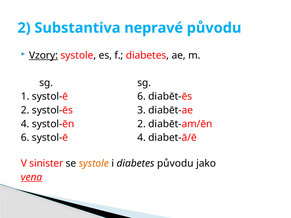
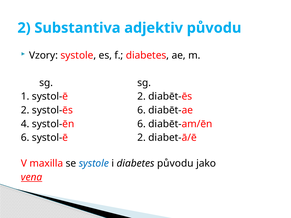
nepravé: nepravé -> adjektiv (154, 28)
Vzory underline: present -> none (44, 55)
1 systol-ē 6: 6 -> 2 (142, 97)
systol-ēs 3: 3 -> 6 (142, 110)
systol-ēn 2: 2 -> 6 (142, 124)
6 systol-ē 4: 4 -> 2 (142, 138)
sinister: sinister -> maxilla (46, 164)
systole colour: orange -> blue (94, 164)
